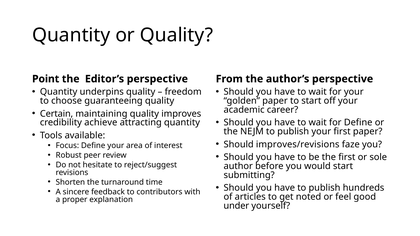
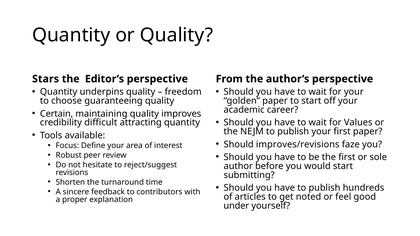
Point: Point -> Stars (46, 79)
for Define: Define -> Values (358, 123)
achieve: achieve -> difficult (101, 123)
